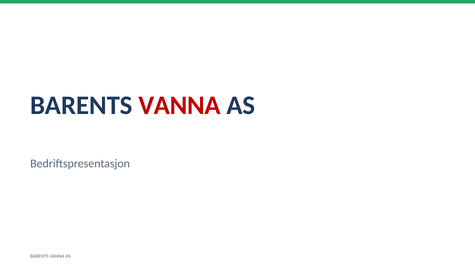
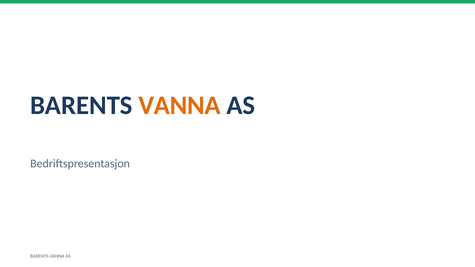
VANNA colour: red -> orange (180, 105)
